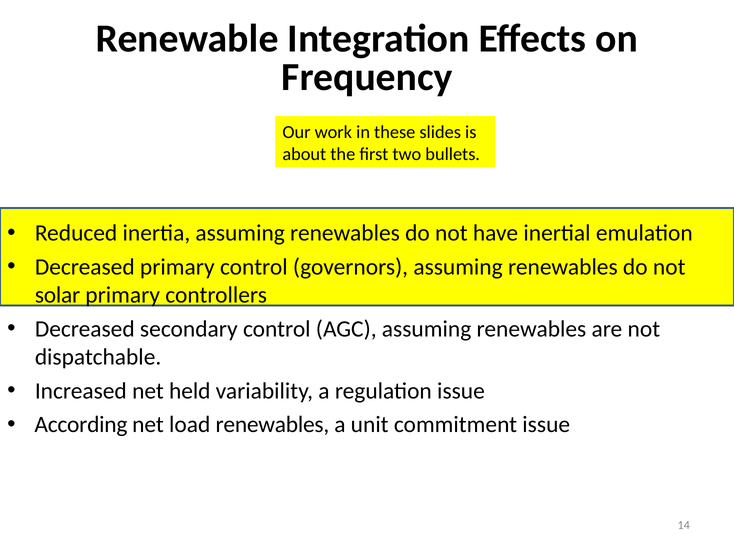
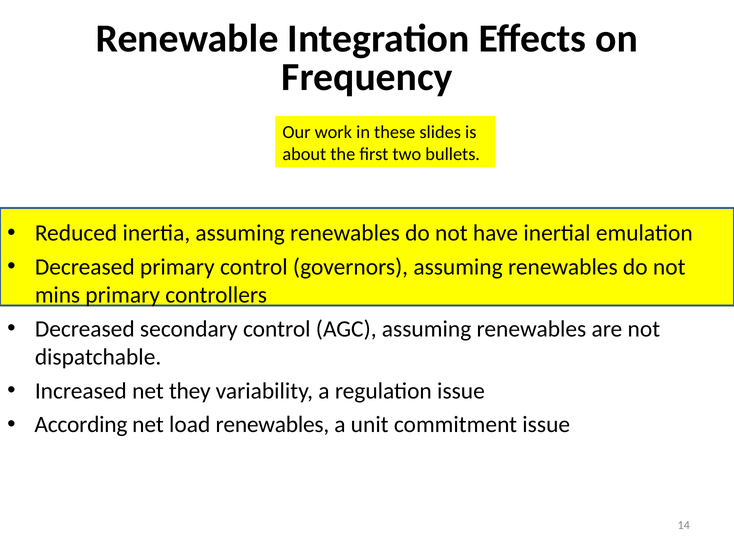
solar: solar -> mins (58, 295)
held: held -> they (190, 391)
